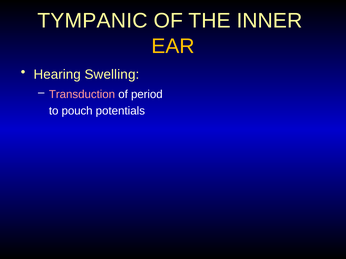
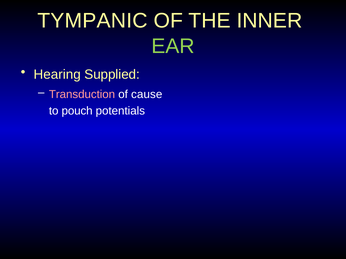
EAR colour: yellow -> light green (173, 46)
Swelling: Swelling -> Supplied (112, 75)
period: period -> cause (147, 94)
